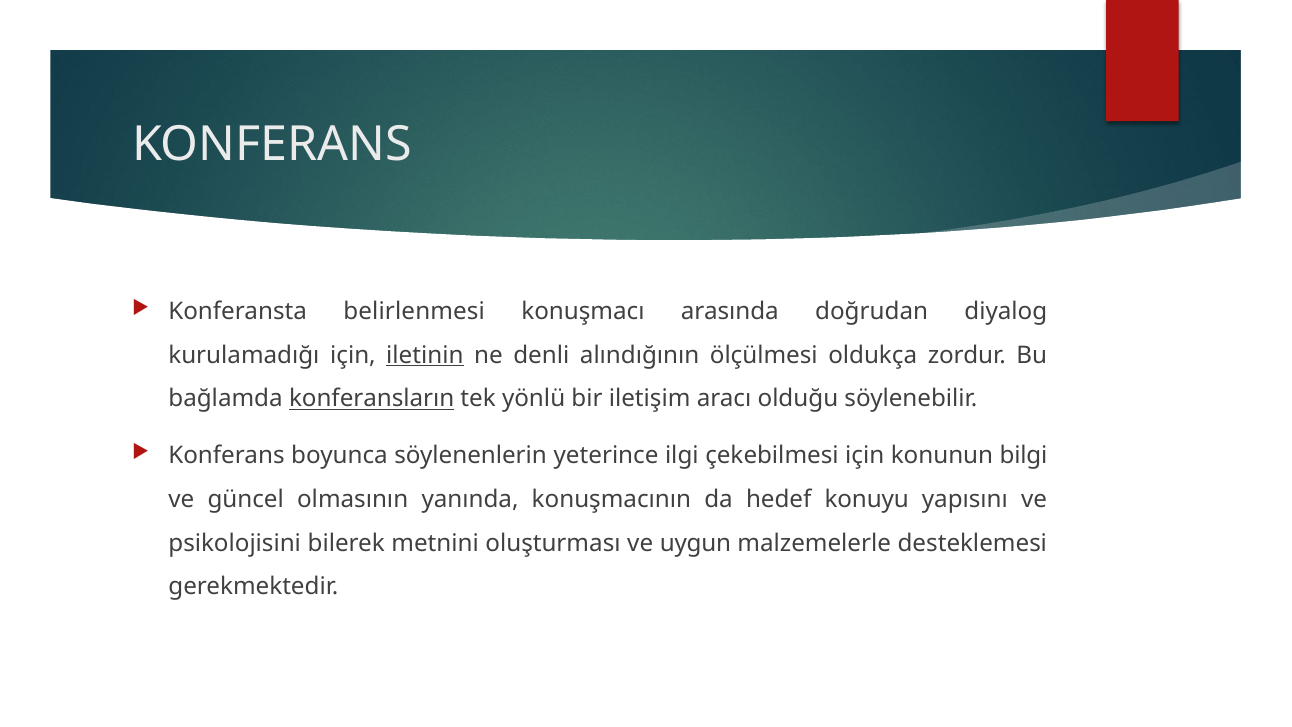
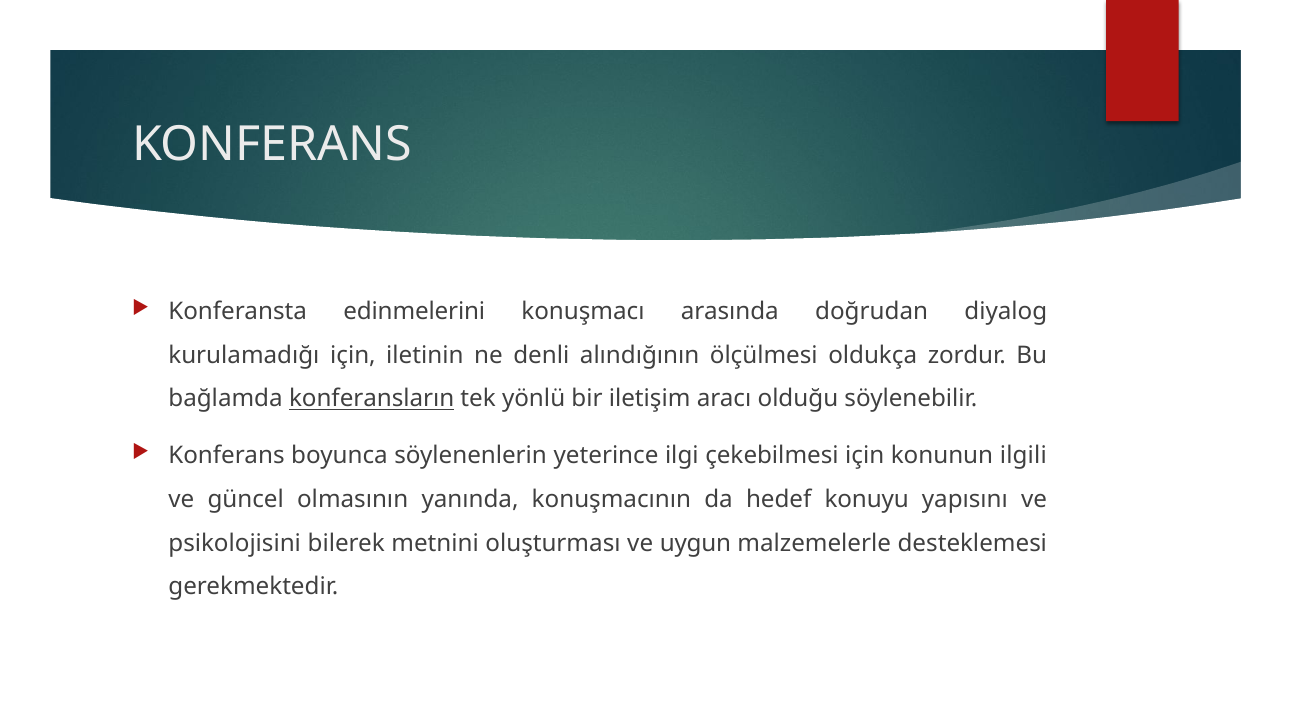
belirlenmesi: belirlenmesi -> edinmelerini (414, 312)
iletinin underline: present -> none (425, 355)
bilgi: bilgi -> ilgili (1023, 456)
